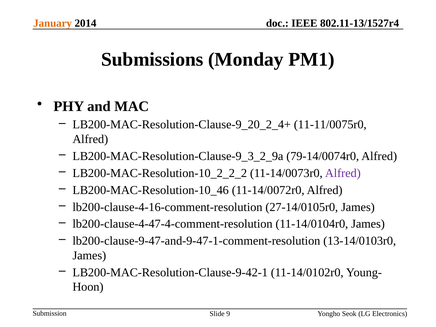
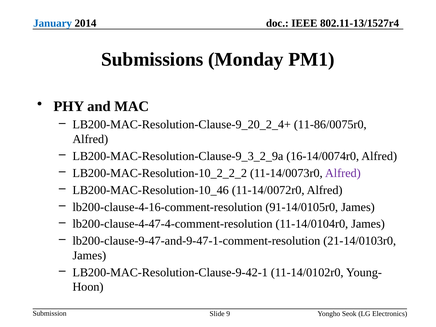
January colour: orange -> blue (53, 23)
11-11/0075r0: 11-11/0075r0 -> 11-86/0075r0 (330, 125)
79-14/0074r0: 79-14/0074r0 -> 16-14/0074r0 (323, 156)
27-14/0105r0: 27-14/0105r0 -> 91-14/0105r0 (302, 207)
13-14/0103r0: 13-14/0103r0 -> 21-14/0103r0 (360, 241)
